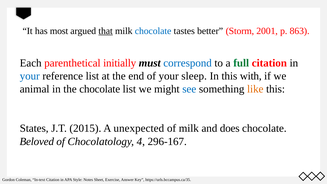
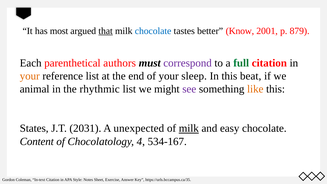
Storm: Storm -> Know (240, 31)
863: 863 -> 879 (300, 31)
initially: initially -> authors (120, 63)
correspond colour: blue -> purple (188, 63)
your colour: blue -> orange (30, 76)
with: with -> beat (251, 76)
the chocolate: chocolate -> rhythmic (100, 89)
see colour: blue -> purple (189, 89)
2015: 2015 -> 2031 (85, 128)
milk underline: none -> present (189, 128)
does: does -> easy (230, 128)
Beloved: Beloved -> Content (37, 141)
296-167: 296-167 -> 534-167 (167, 141)
